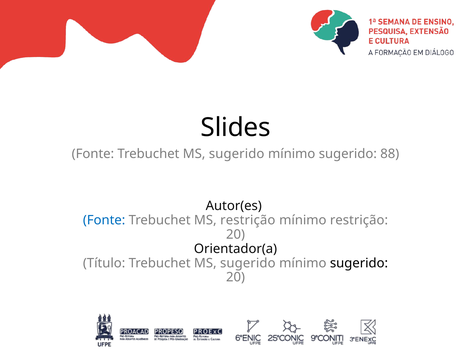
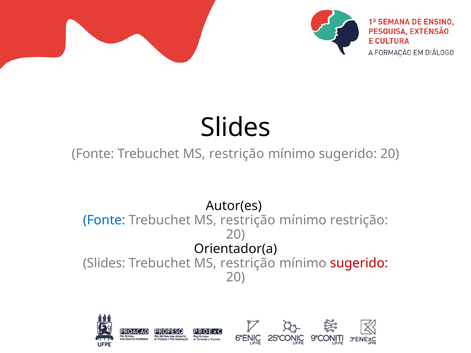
sugerido: sugerido -> restrição (237, 154)
88: 88 -> 20 (390, 154)
Título: Título -> Slides (104, 263)
sugerido: sugerido -> restrição (248, 263)
sugerido colour: black -> red (359, 263)
